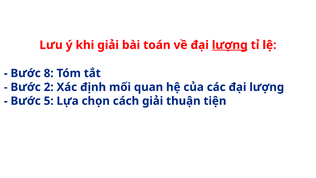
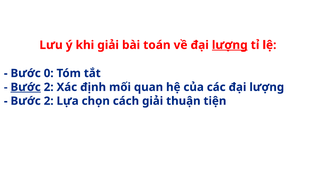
8: 8 -> 0 (49, 73)
Bước underline: none -> present (26, 87)
5: 5 -> 2 (49, 101)
